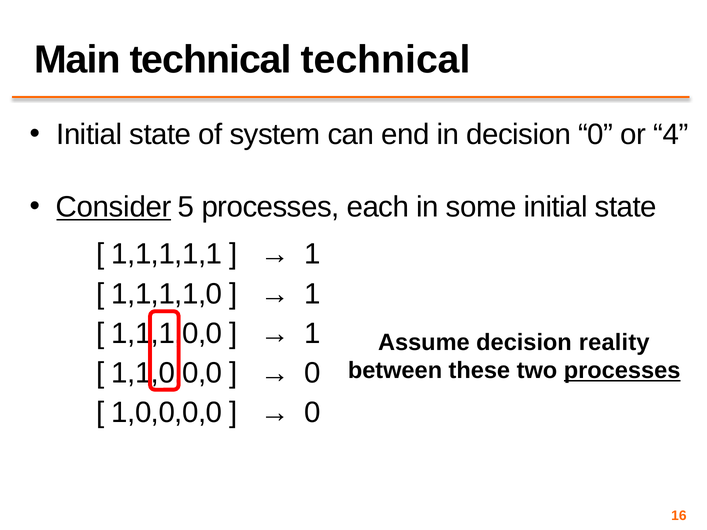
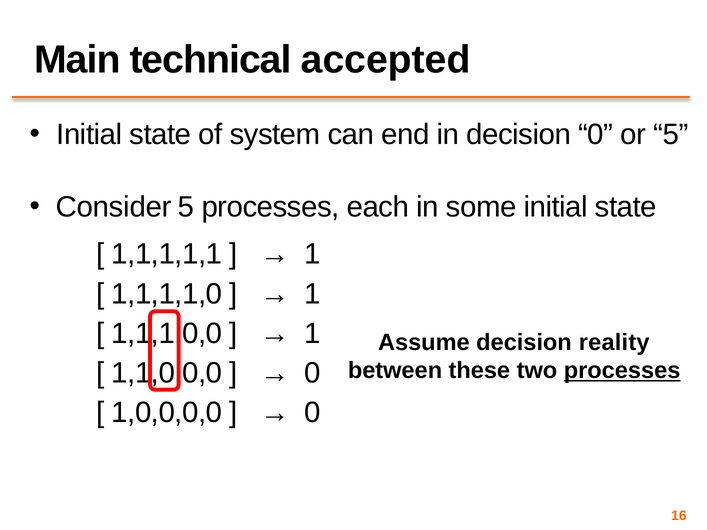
technical technical: technical -> accepted (386, 60)
or 4: 4 -> 5 (671, 135)
Consider underline: present -> none (114, 207)
